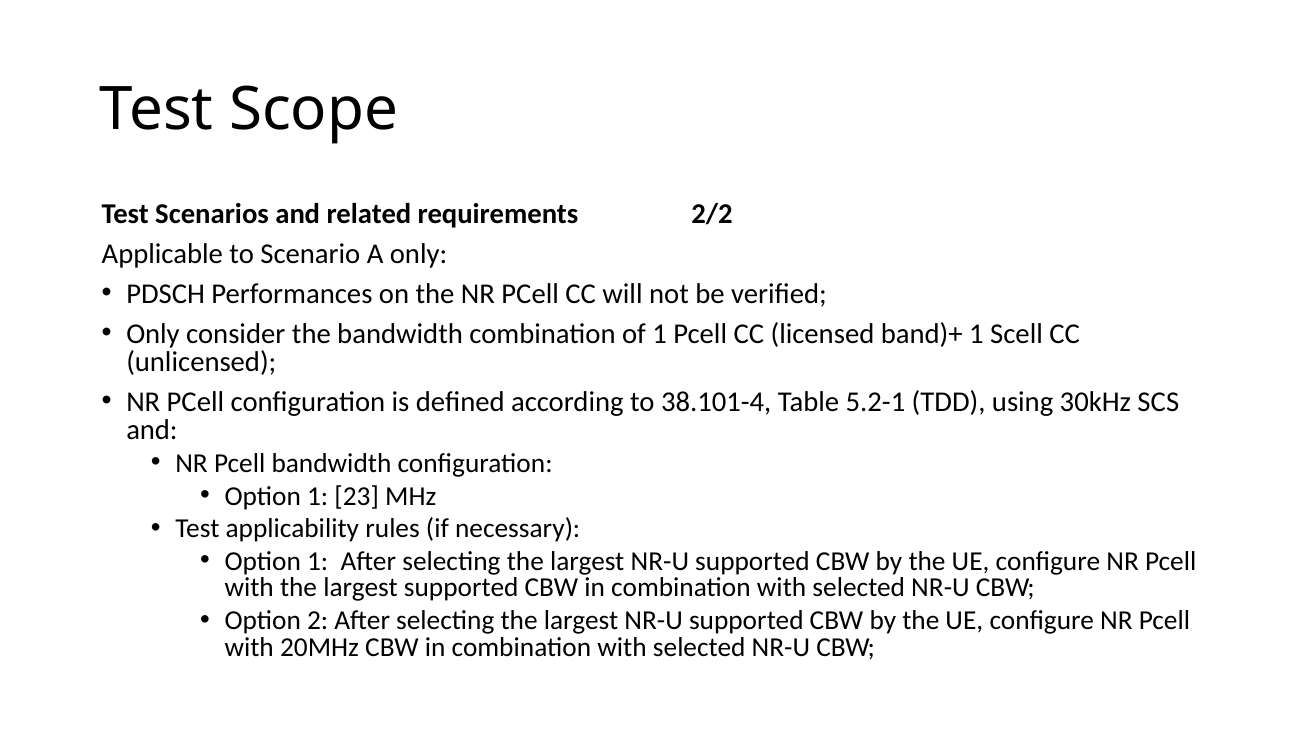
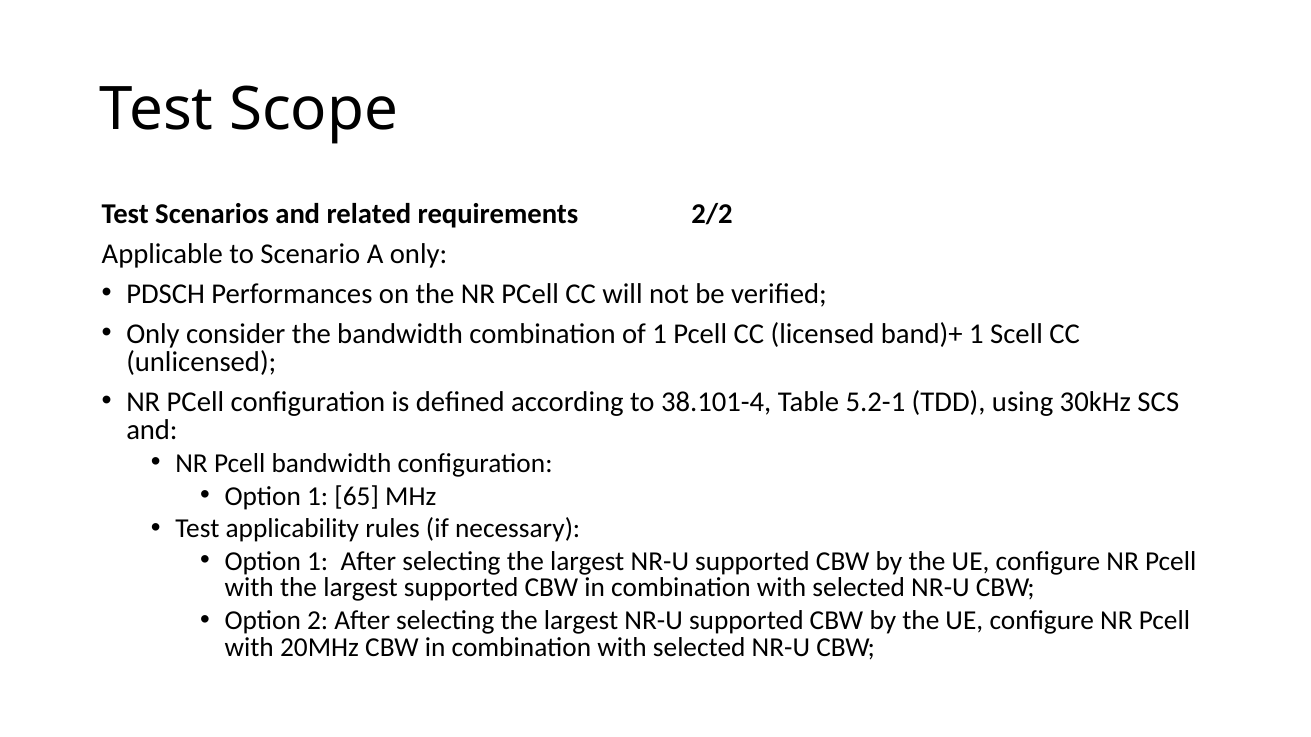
23: 23 -> 65 (357, 496)
